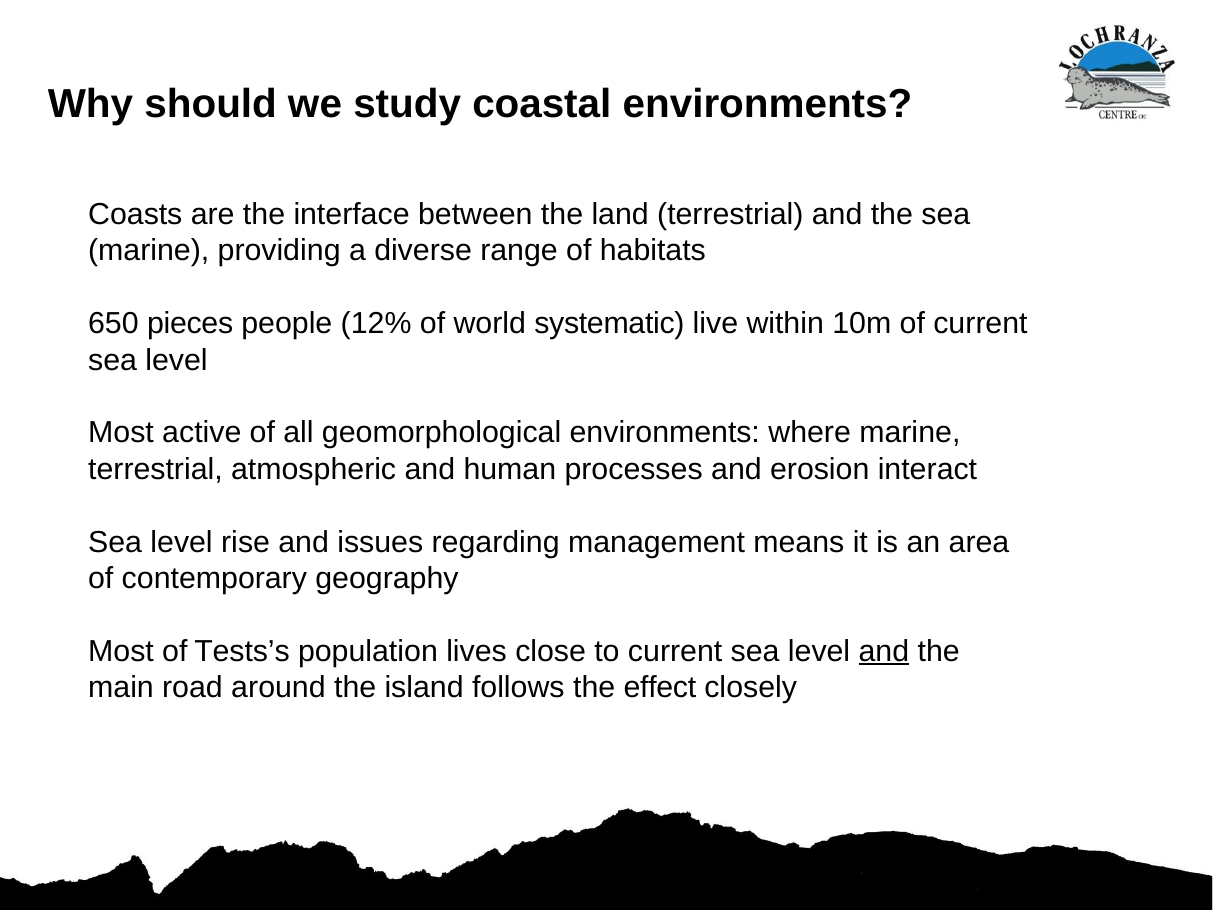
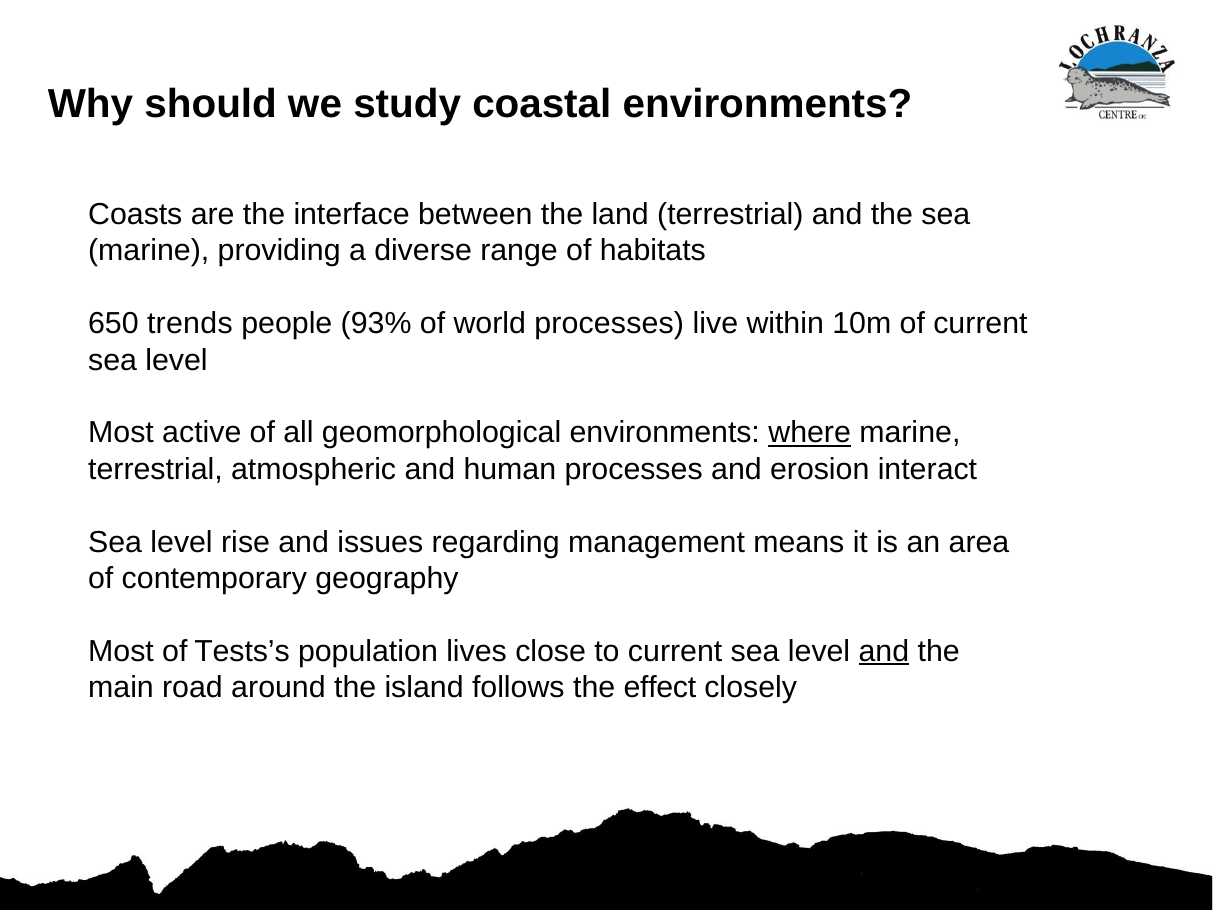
pieces: pieces -> trends (190, 324)
12%: 12% -> 93% (376, 324)
world systematic: systematic -> processes (609, 324)
where underline: none -> present (810, 433)
